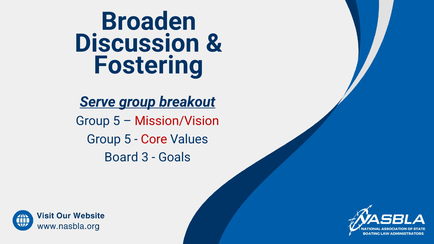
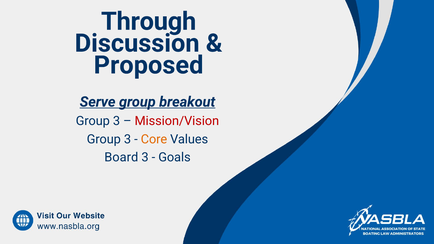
Broaden: Broaden -> Through (149, 21)
Fostering: Fostering -> Proposed (149, 65)
5: 5 -> 3 (117, 121)
5: 5 -> 3 (128, 139)
Core colour: red -> orange (154, 139)
